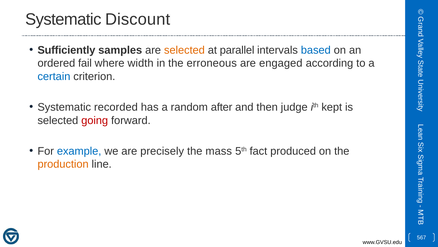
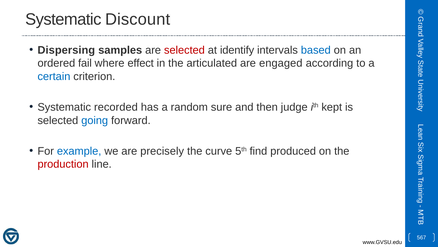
Sufficiently: Sufficiently -> Dispersing (66, 50)
selected colour: orange -> red (184, 50)
parallel: parallel -> identify (237, 50)
width: width -> effect (141, 63)
erroneous: erroneous -> articulated (212, 63)
after: after -> sure (222, 107)
going colour: red -> blue (95, 120)
mass: mass -> curve (219, 151)
fact: fact -> find (258, 151)
production colour: orange -> red (63, 164)
